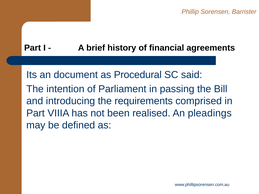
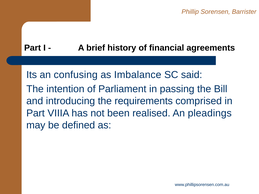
document: document -> confusing (76, 75)
Procedural: Procedural -> Imbalance (138, 75)
